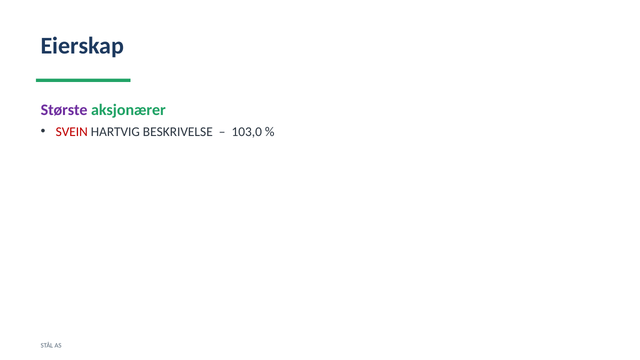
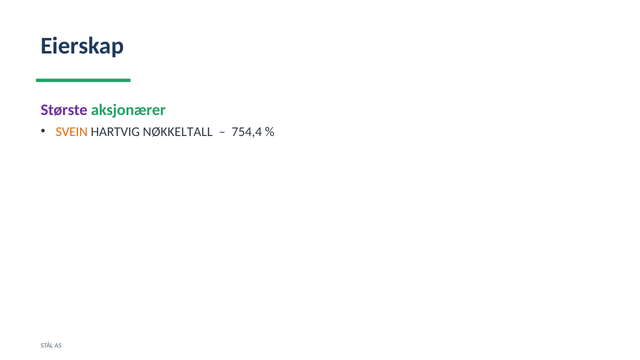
SVEIN colour: red -> orange (72, 132)
BESKRIVELSE: BESKRIVELSE -> NØKKELTALL (178, 132)
103,0: 103,0 -> 754,4 (247, 132)
